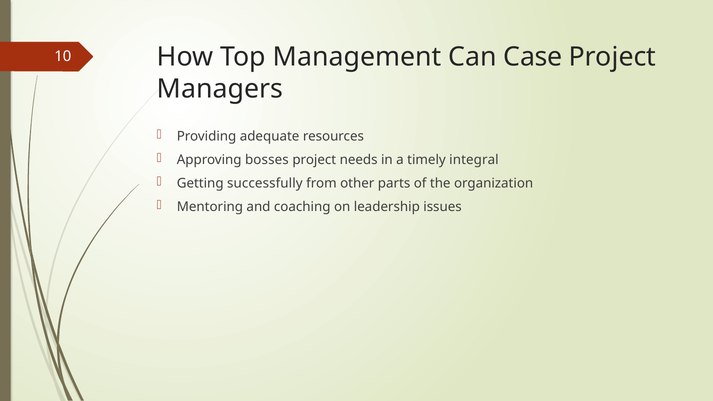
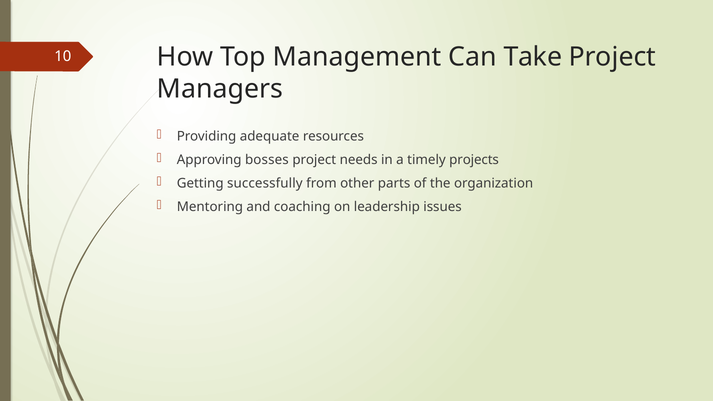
Case: Case -> Take (533, 57)
integral: integral -> projects (474, 160)
